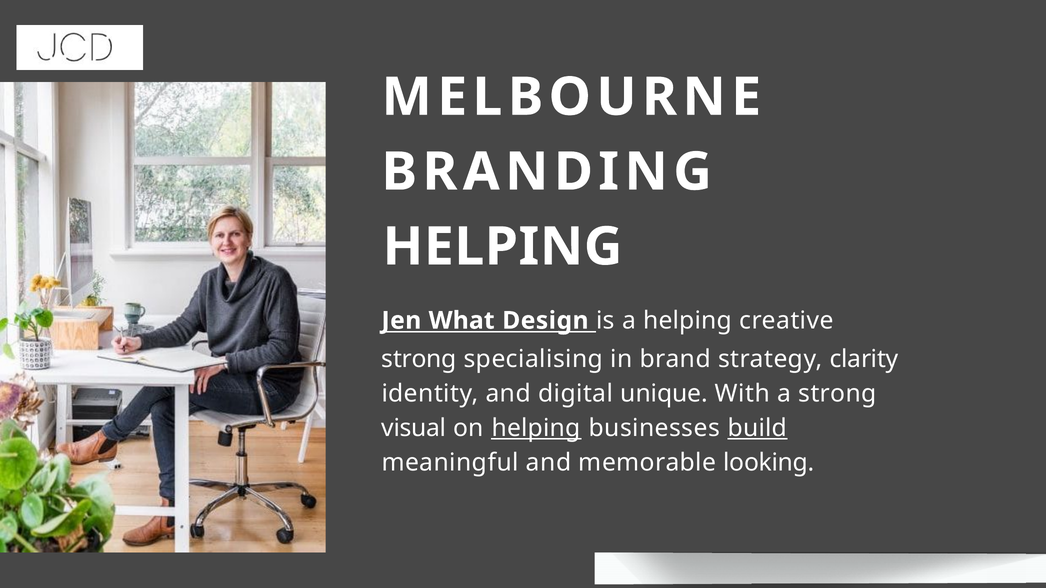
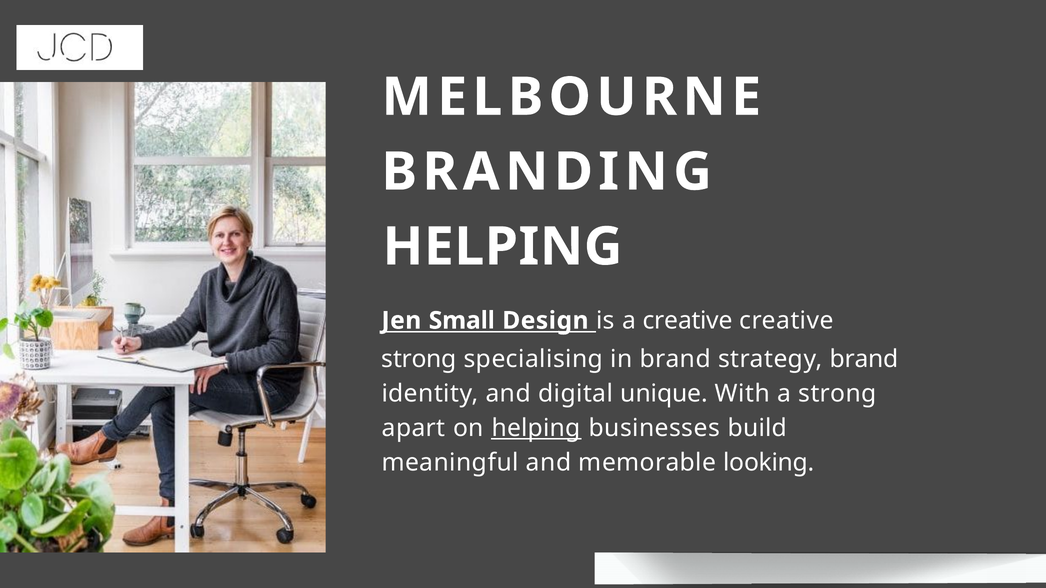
What: What -> Small (462, 321)
a helping: helping -> creative (688, 321)
strategy clarity: clarity -> brand (864, 359)
visual: visual -> apart (413, 428)
build underline: present -> none (757, 428)
